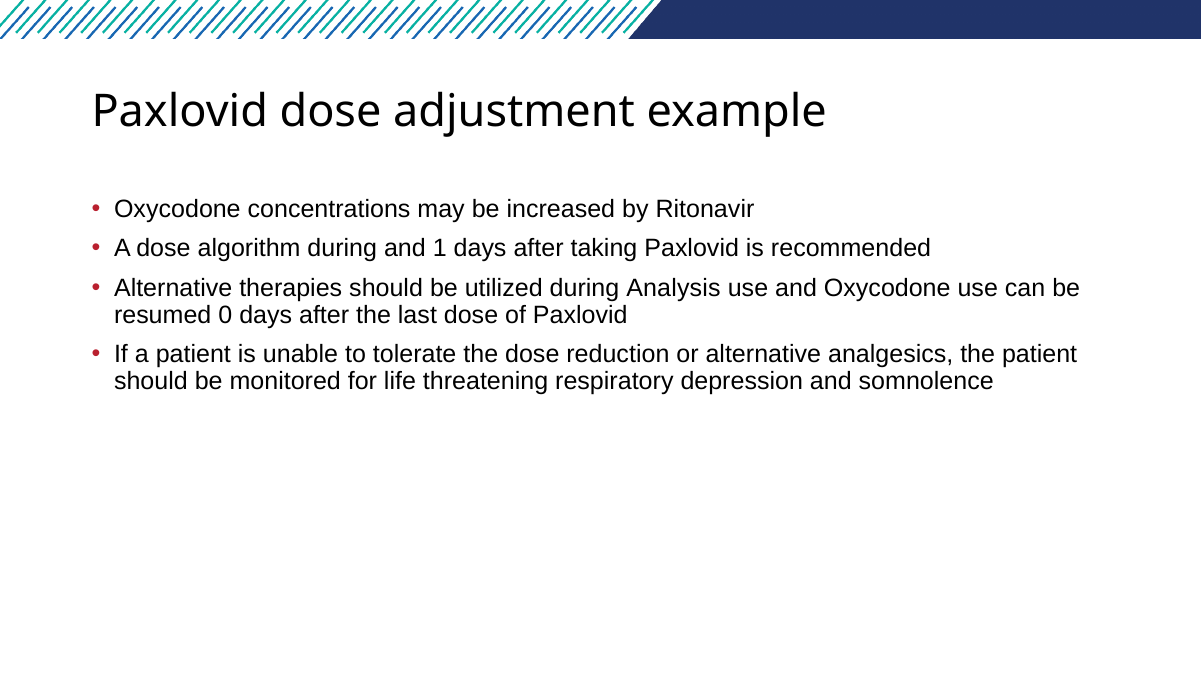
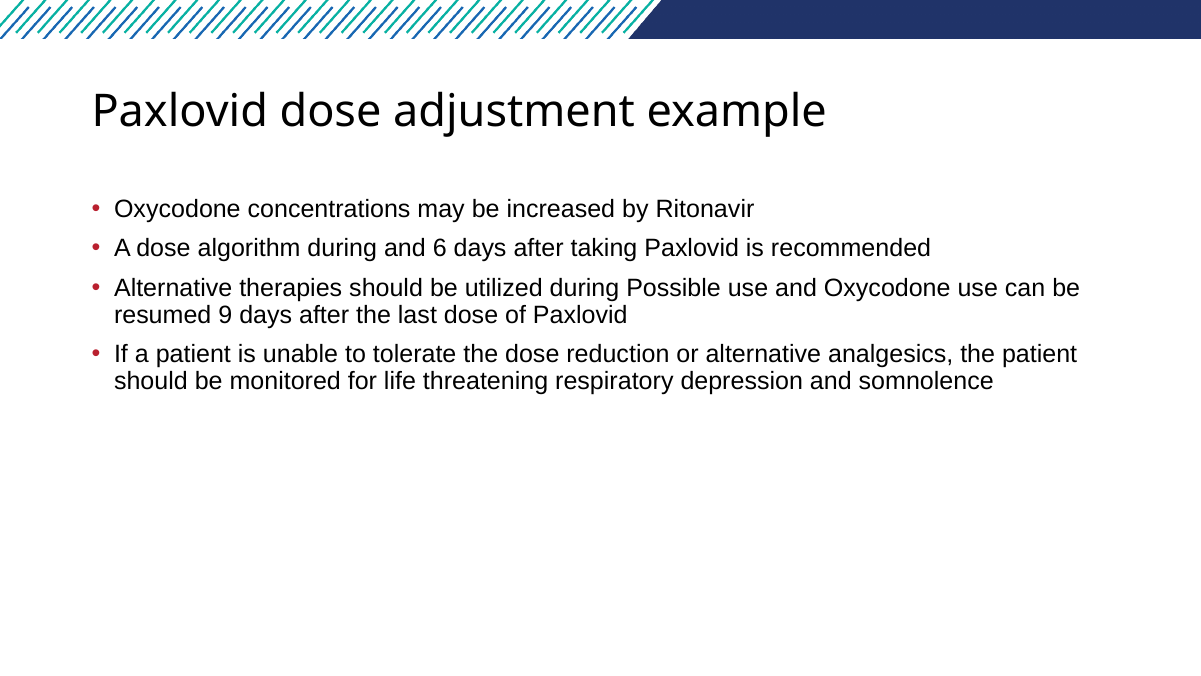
1: 1 -> 6 (440, 248)
Analysis: Analysis -> Possible (674, 288)
0: 0 -> 9 (225, 315)
